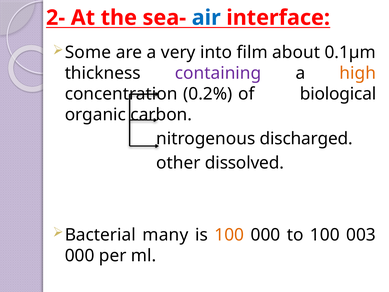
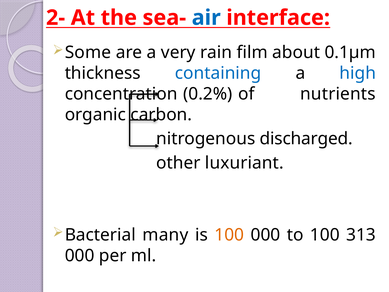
into: into -> rain (216, 52)
containing colour: purple -> blue (218, 73)
high colour: orange -> blue (358, 73)
biological: biological -> nutrients (338, 94)
dissolved: dissolved -> luxuriant (244, 163)
003: 003 -> 313 (361, 235)
